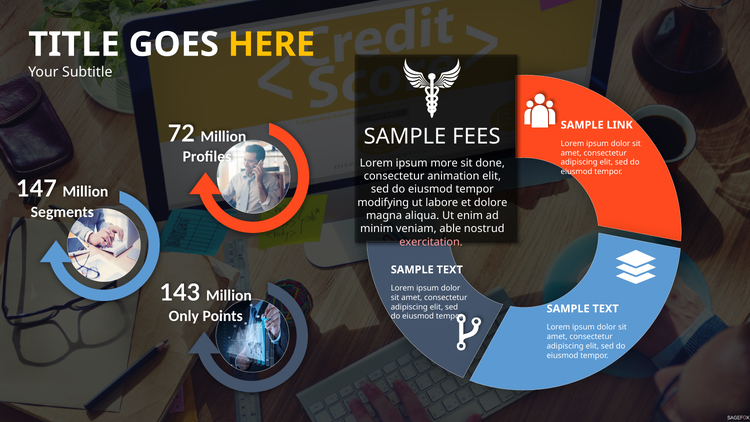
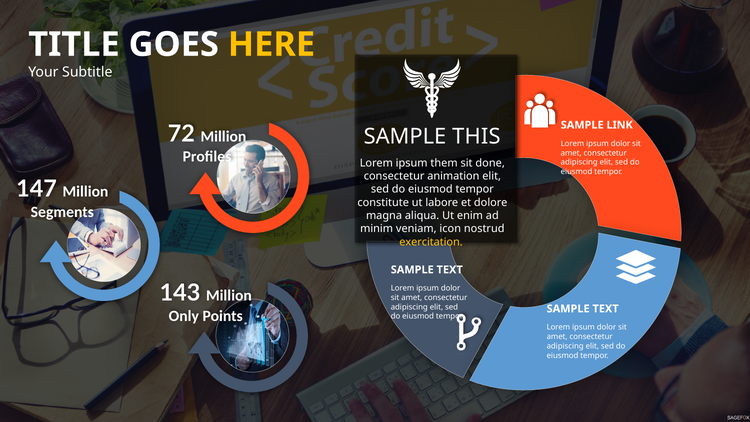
FEES: FEES -> THIS (476, 137)
more: more -> them (444, 163)
modifying: modifying -> constitute (383, 202)
able: able -> icon (450, 229)
exercitation colour: pink -> yellow (431, 242)
